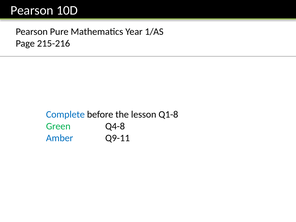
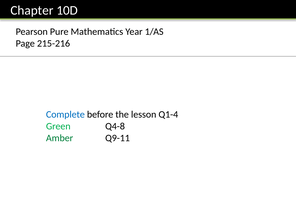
Pearson: Pearson -> Chapter (32, 10)
Q1-8: Q1-8 -> Q1-4 (168, 114)
Amber colour: blue -> green (60, 138)
